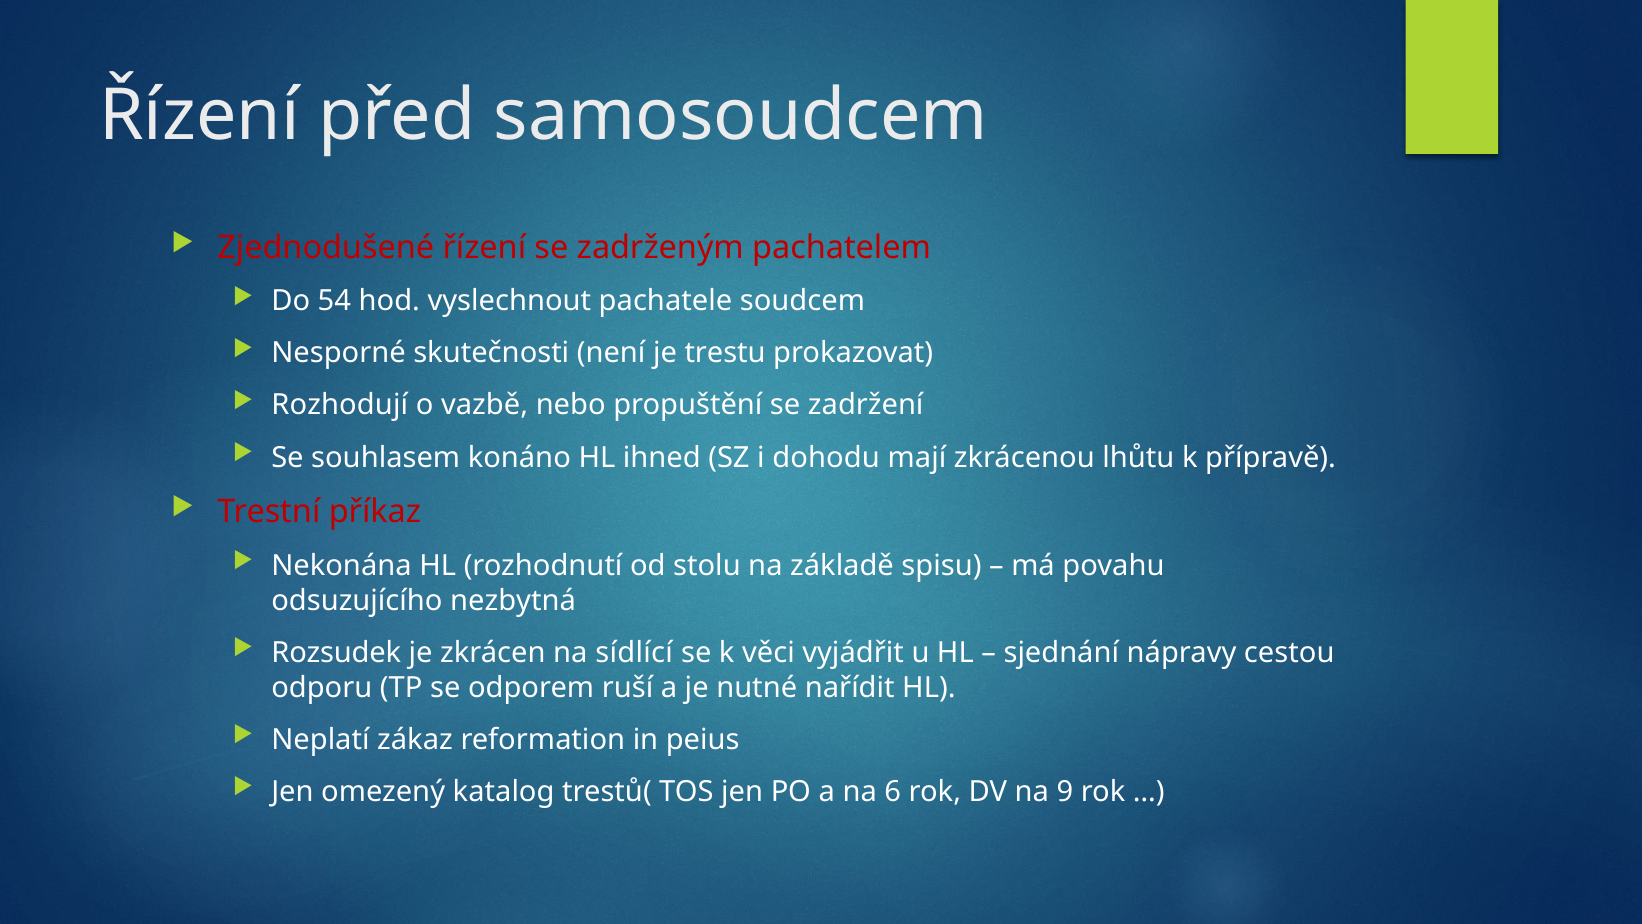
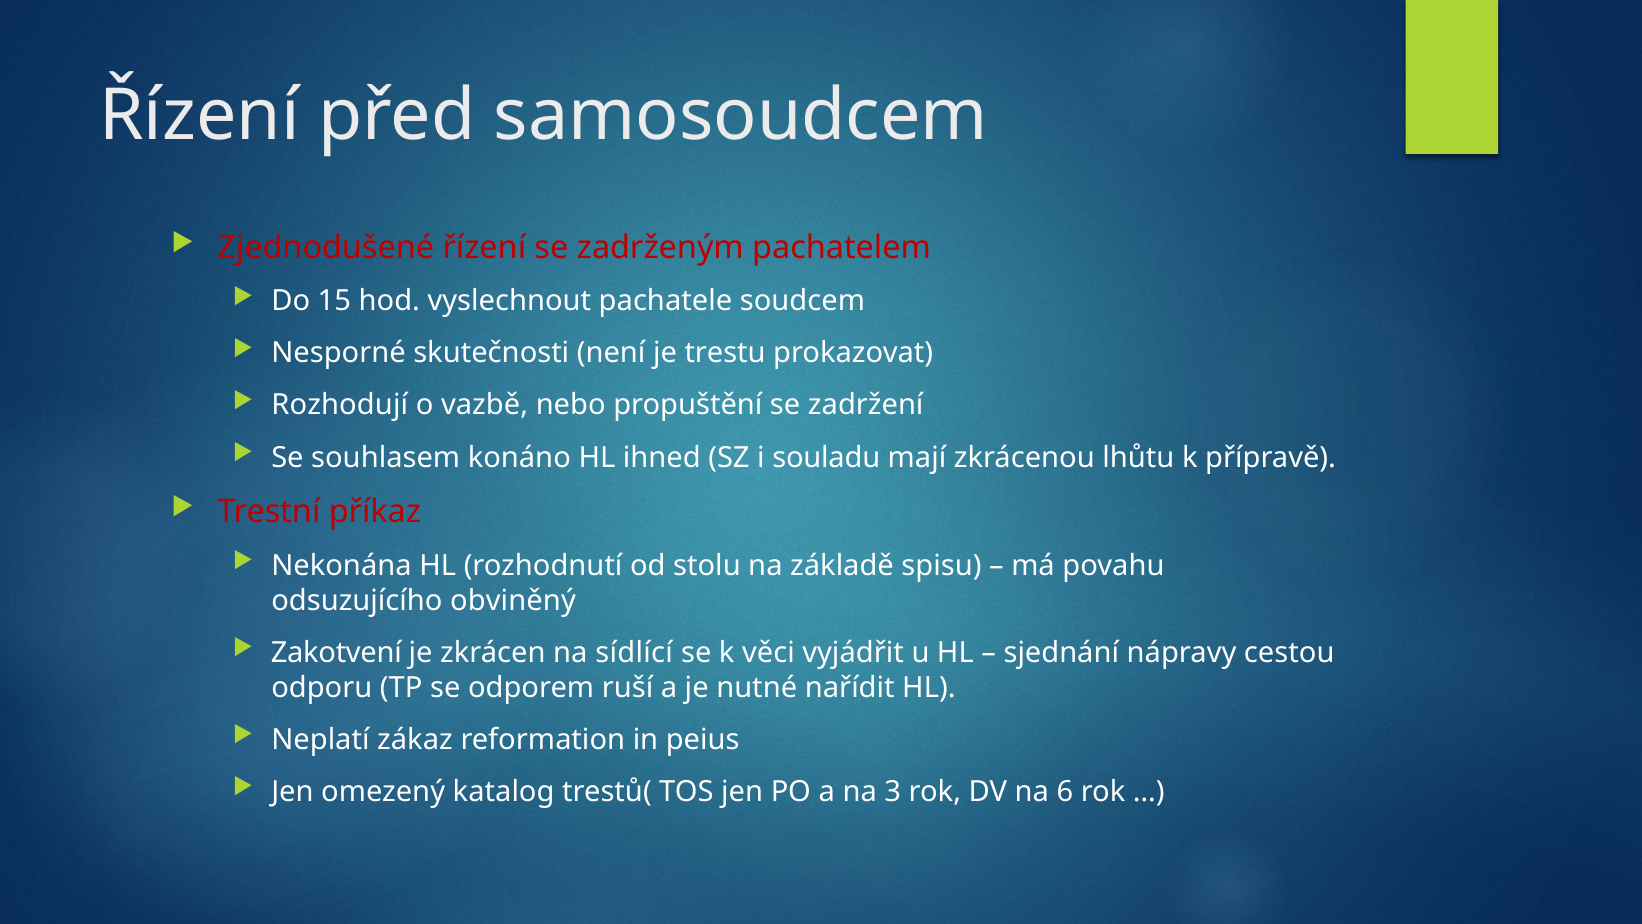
54: 54 -> 15 (334, 301)
dohodu: dohodu -> souladu (826, 457)
nezbytná: nezbytná -> obviněný (513, 600)
Rozsudek: Rozsudek -> Zakotvení (336, 652)
6: 6 -> 3 (893, 791)
9: 9 -> 6 (1065, 791)
